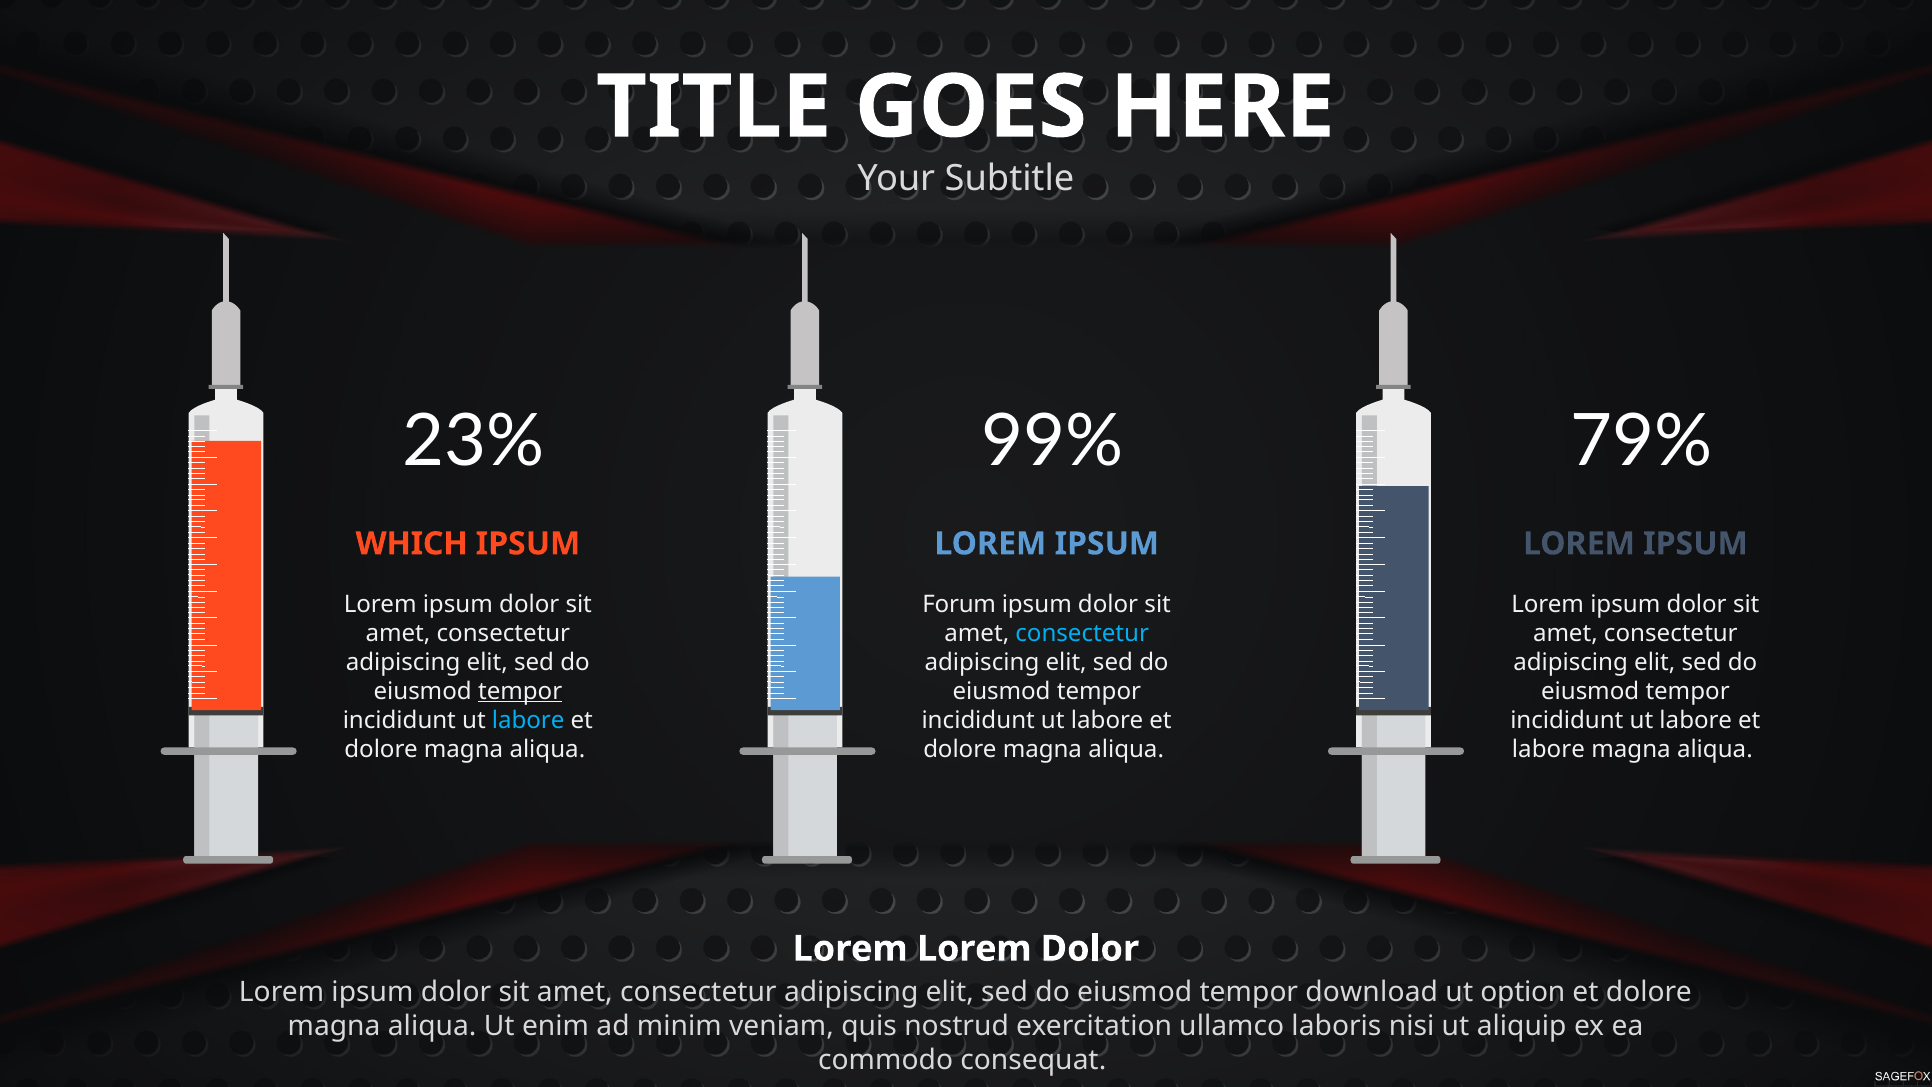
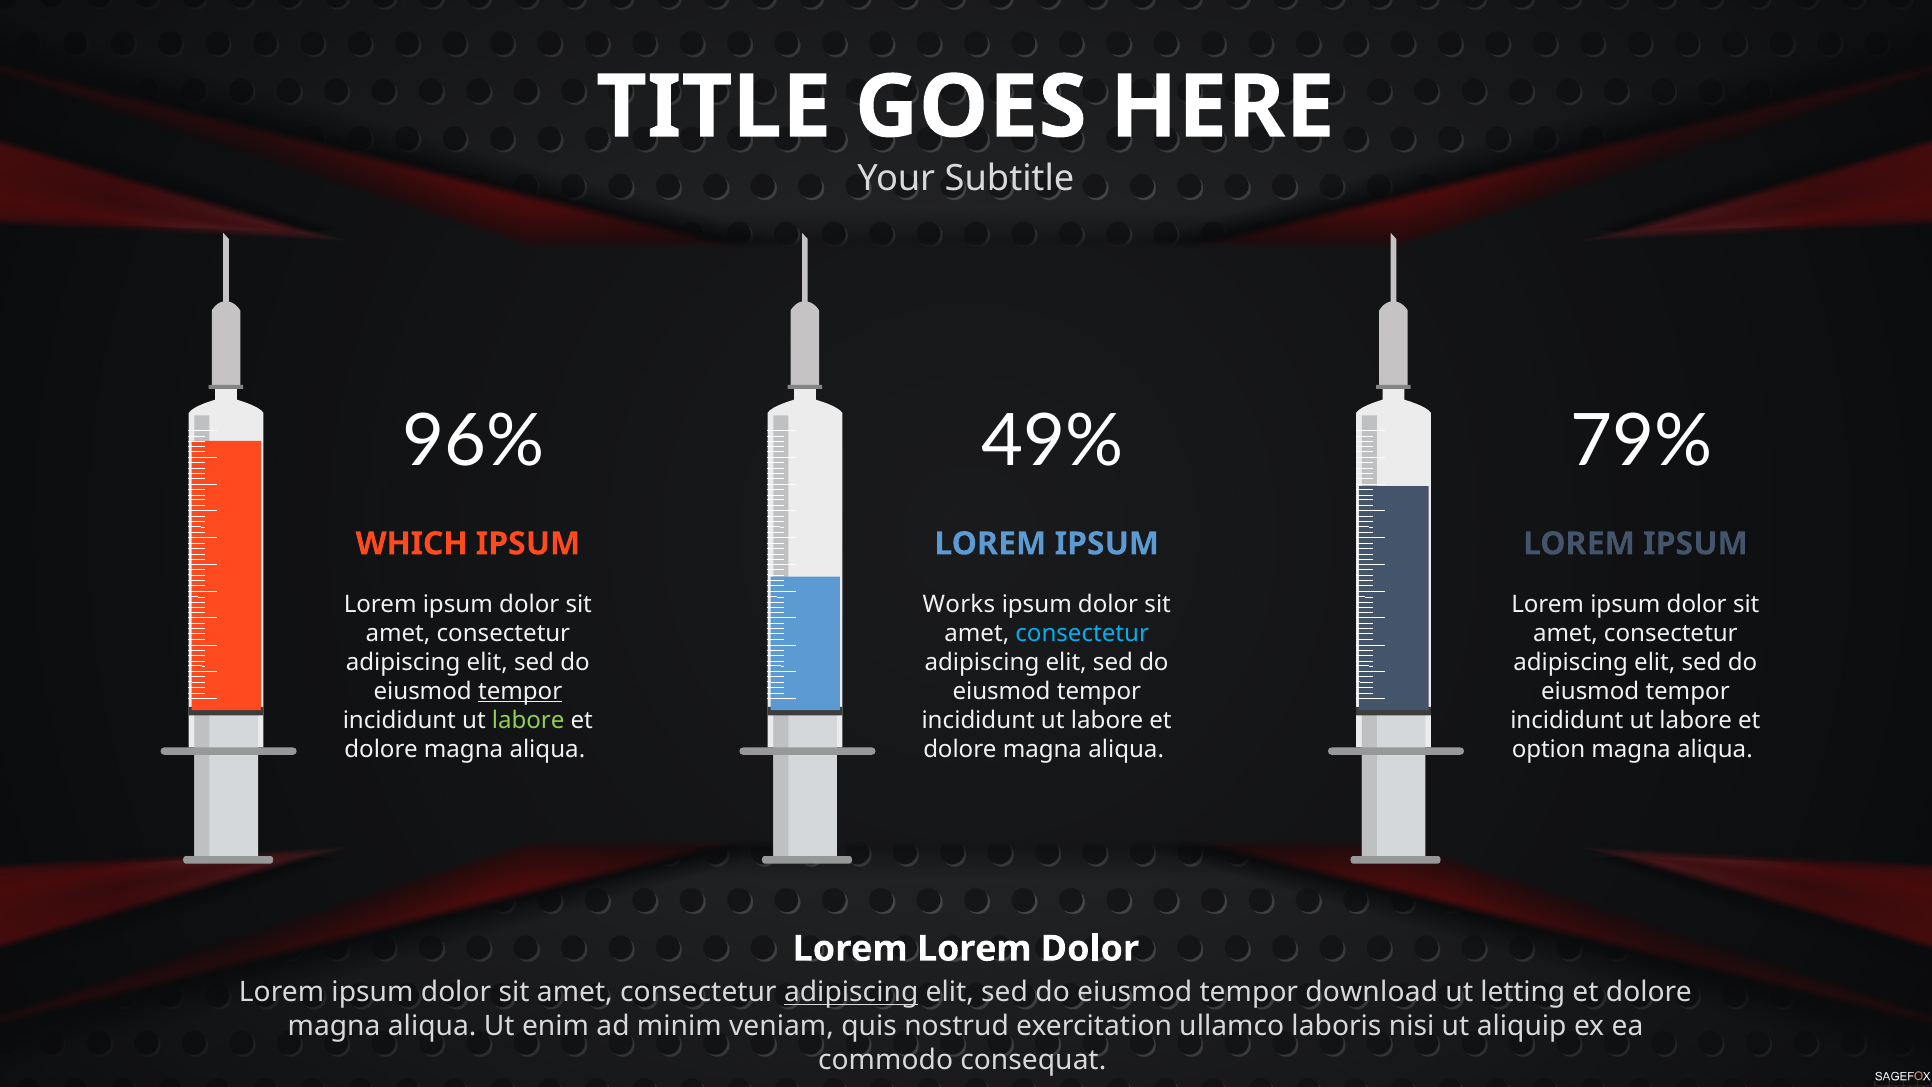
23%: 23% -> 96% (474, 441)
99%: 99% -> 49% (1053, 441)
Forum: Forum -> Works (959, 604)
labore colour: light blue -> light green (528, 720)
labore: labore -> option (1549, 749)
adipiscing underline: none -> present (851, 992)
option: option -> letting (1523, 992)
